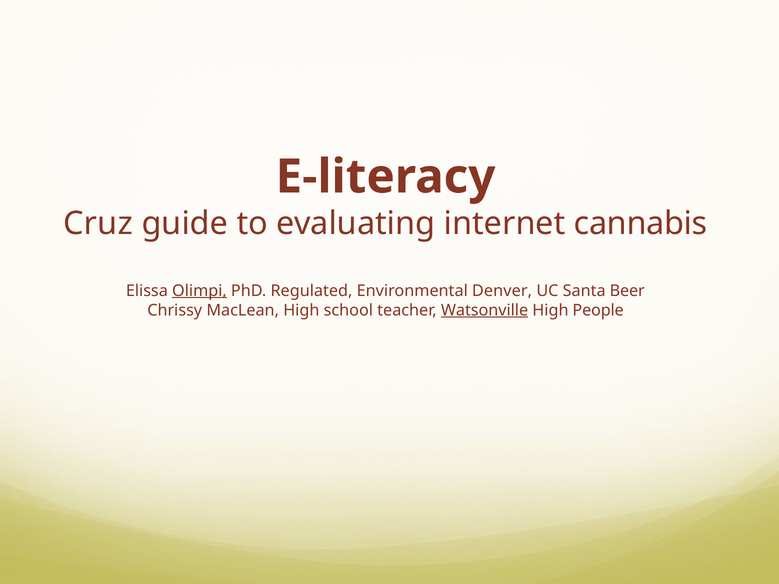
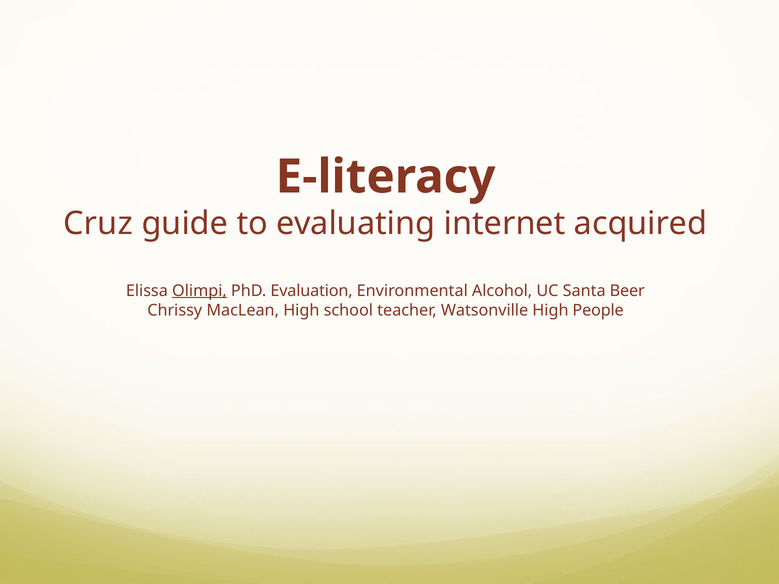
cannabis: cannabis -> acquired (641, 224)
Regulated: Regulated -> Evaluation (312, 291)
Denver: Denver -> Alcohol (502, 291)
Watsonville underline: present -> none (485, 310)
